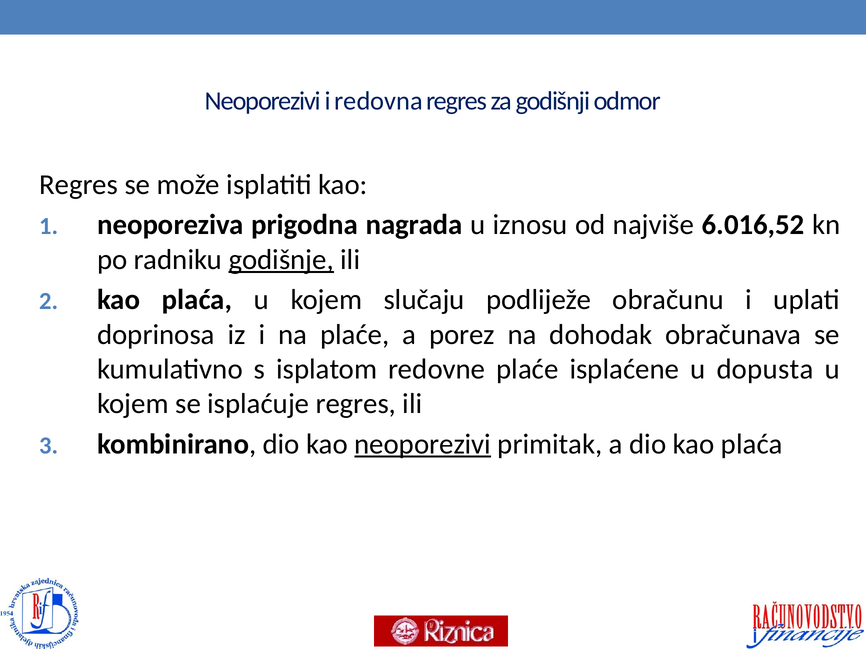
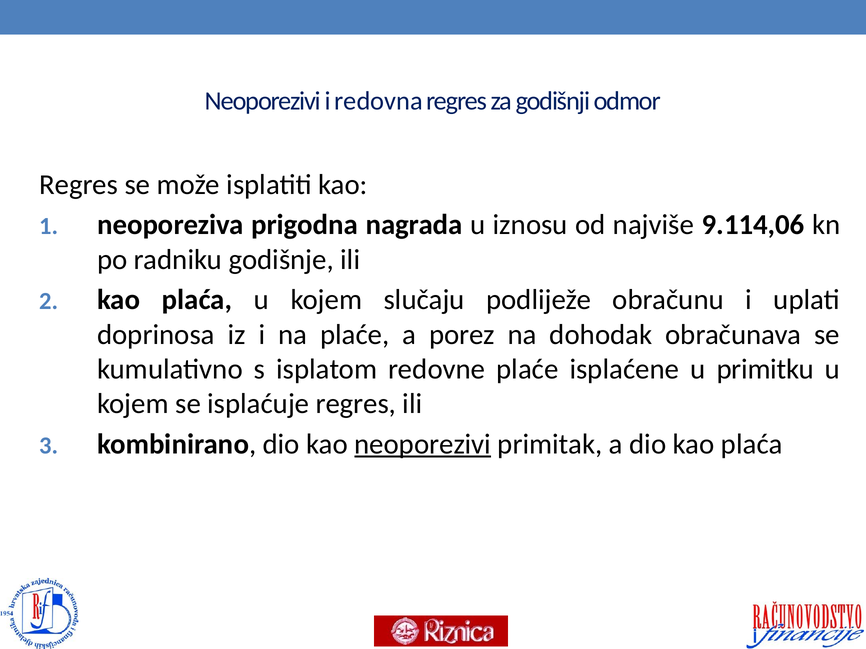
6.016,52: 6.016,52 -> 9.114,06 (753, 225)
godišnje underline: present -> none (281, 260)
dopusta: dopusta -> primitku (765, 369)
